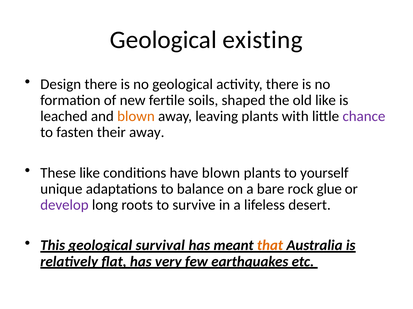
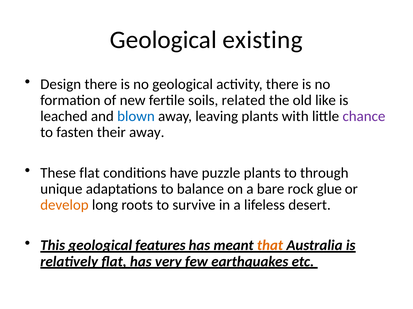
shaped: shaped -> related (244, 100)
blown colour: orange -> blue (136, 117)
These like: like -> flat (90, 173)
have blown: blown -> puzzle (221, 173)
yourself: yourself -> through (324, 173)
develop colour: purple -> orange (64, 205)
survival: survival -> features (160, 246)
